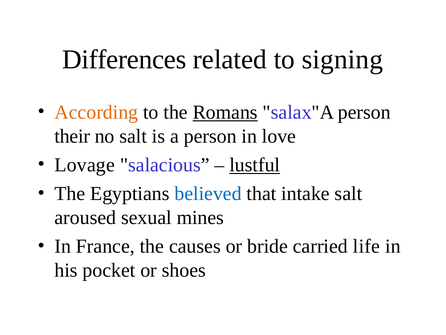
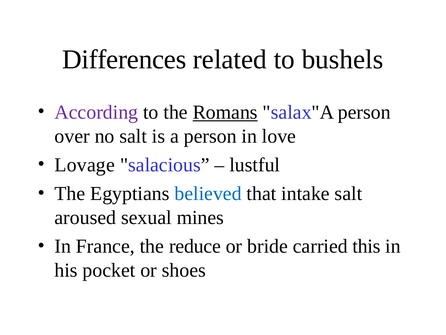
signing: signing -> bushels (343, 59)
According colour: orange -> purple (96, 112)
their: their -> over (72, 136)
lustful underline: present -> none (255, 165)
causes: causes -> reduce (195, 246)
life: life -> this (367, 246)
